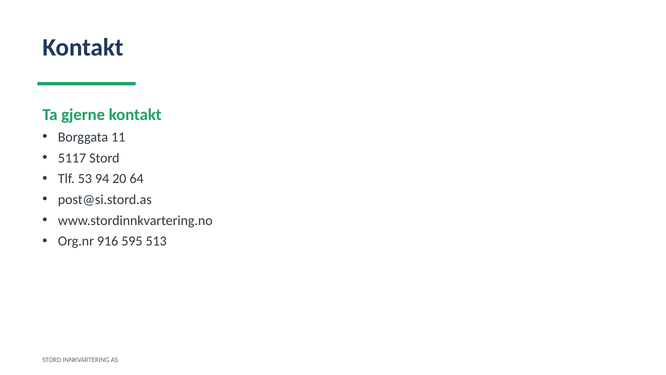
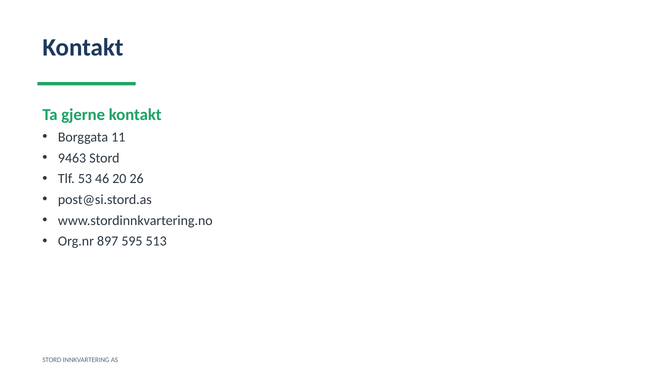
5117: 5117 -> 9463 (72, 158)
94: 94 -> 46 (102, 179)
64: 64 -> 26 (137, 179)
916: 916 -> 897 (108, 241)
